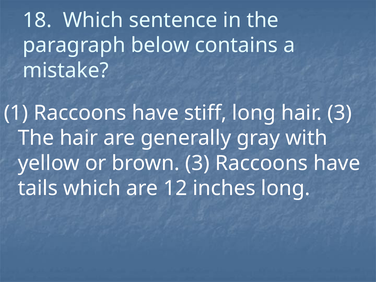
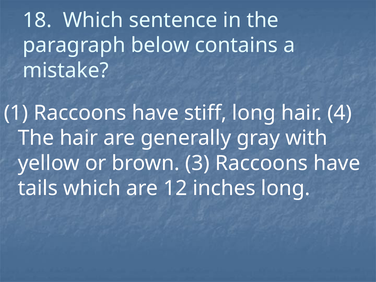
hair 3: 3 -> 4 (340, 113)
